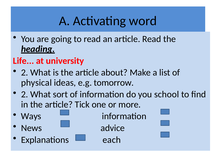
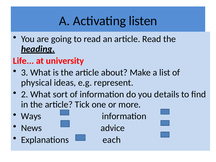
word: word -> listen (143, 21)
2: 2 -> 3 (25, 73)
tomorrow: tomorrow -> represent (114, 83)
school: school -> details (167, 94)
